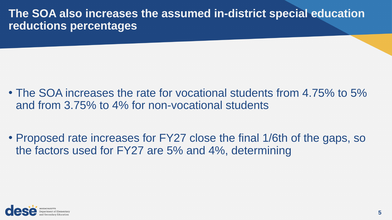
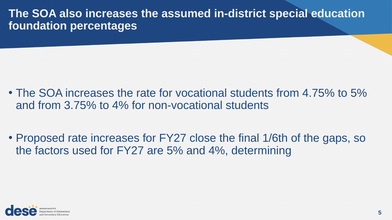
reductions: reductions -> foundation (38, 26)
